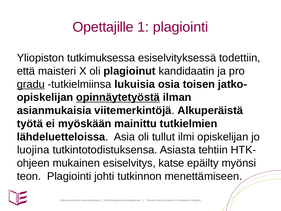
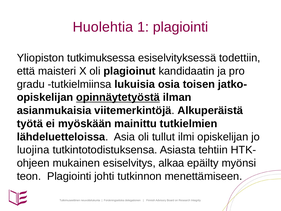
Opettajille: Opettajille -> Huolehtia (103, 27)
gradu underline: present -> none (31, 84)
katse: katse -> alkaa (171, 163)
